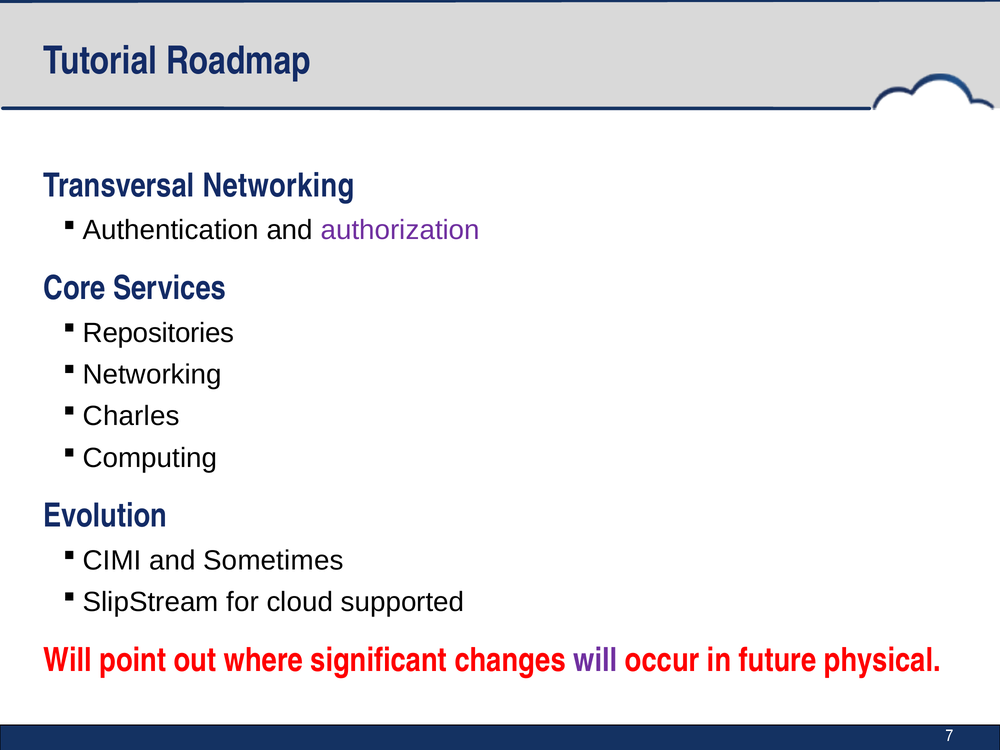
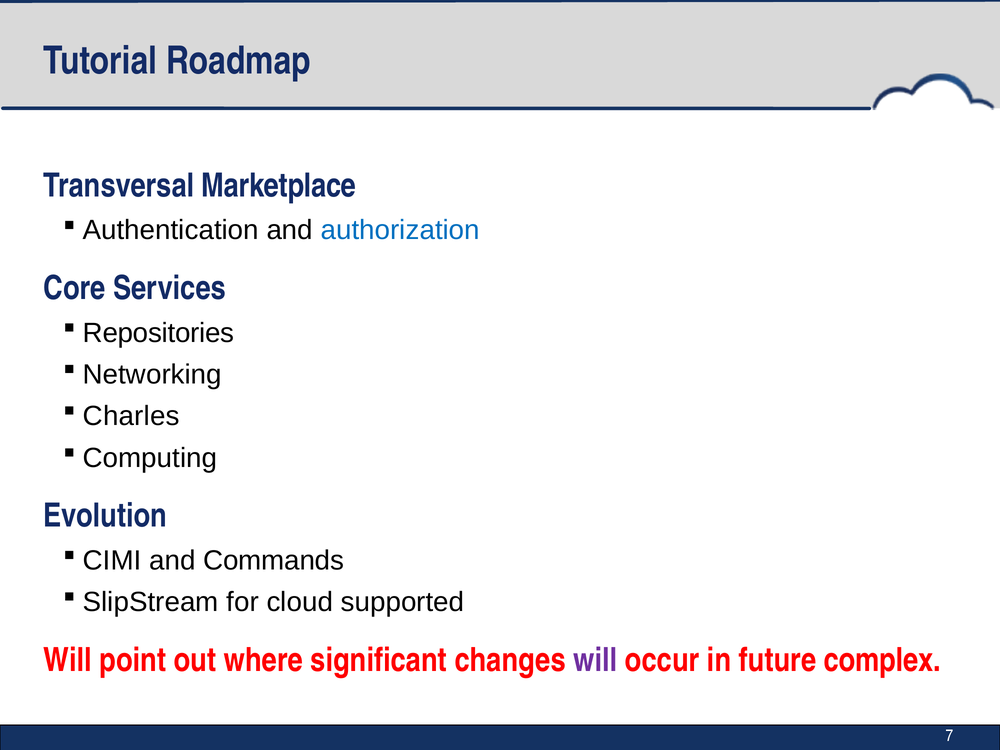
Transversal Networking: Networking -> Marketplace (279, 186)
authorization colour: purple -> blue (400, 230)
Sometimes: Sometimes -> Commands (274, 560)
physical: physical -> complex (882, 660)
